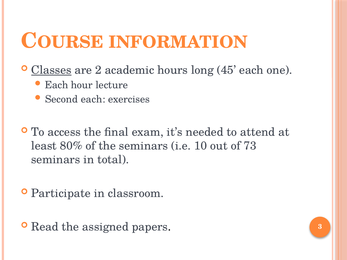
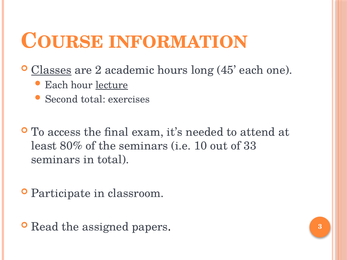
lecture underline: none -> present (112, 85)
Second each: each -> total (93, 99)
73: 73 -> 33 (250, 146)
